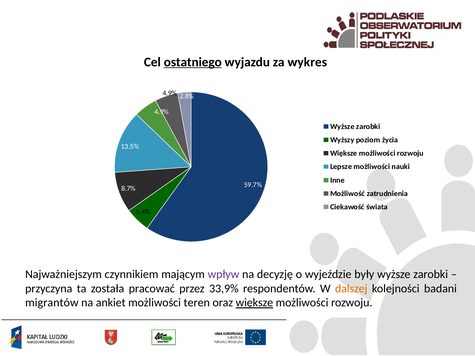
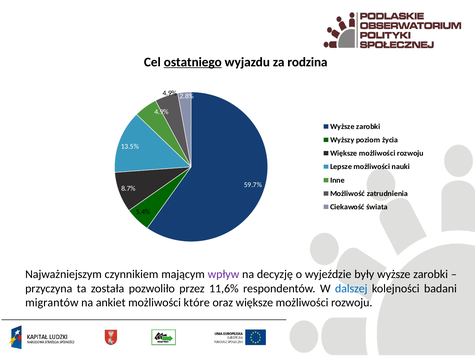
wykres: wykres -> rodzina (307, 62)
pracować: pracować -> pozwoliło (152, 289)
33,9%: 33,9% -> 11,6% (224, 289)
dalszej colour: orange -> blue (351, 289)
teren: teren -> które (197, 303)
większe underline: present -> none (254, 303)
